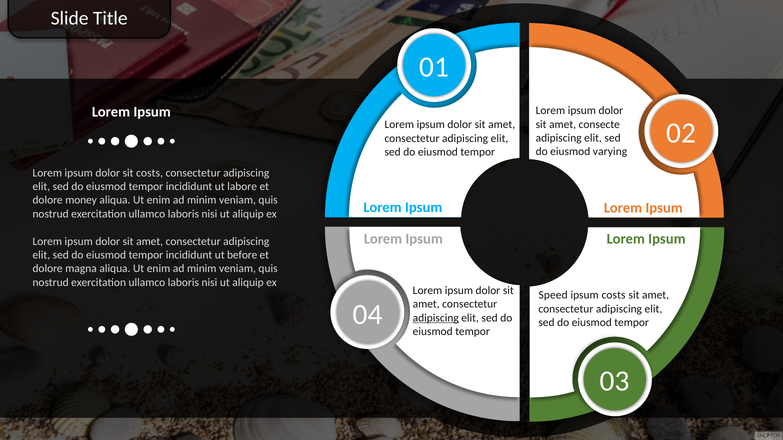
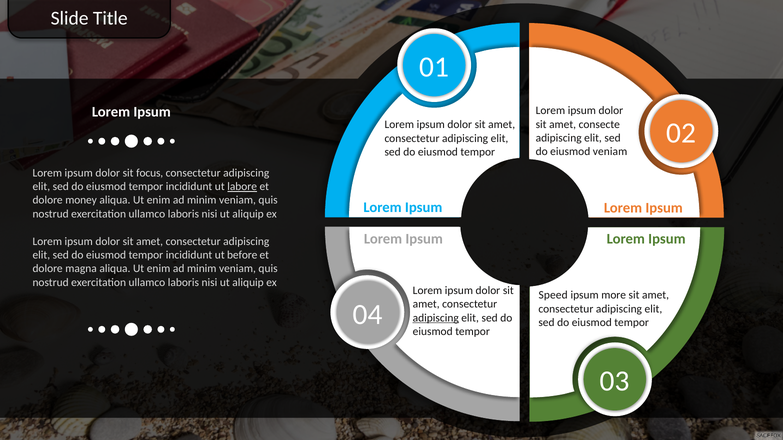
eiusmod varying: varying -> veniam (610, 152)
sit costs: costs -> focus (150, 173)
labore underline: none -> present (242, 187)
ipsum costs: costs -> more (614, 295)
